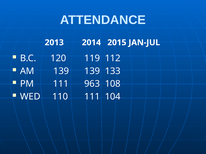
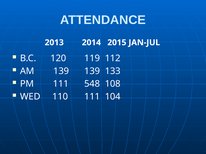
963: 963 -> 548 (92, 84)
